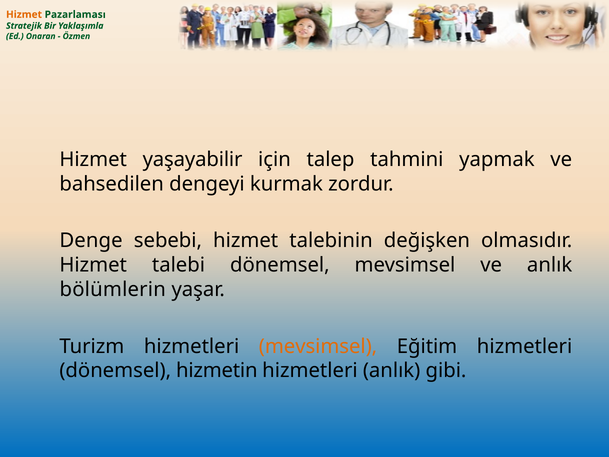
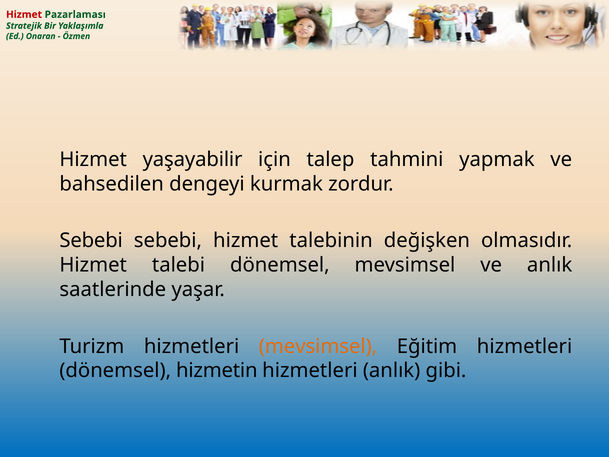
Hizmet colour: orange -> red (24, 15)
Denge: Denge -> Sebebi (91, 241)
bölümlerin: bölümlerin -> saatlerinde (113, 289)
